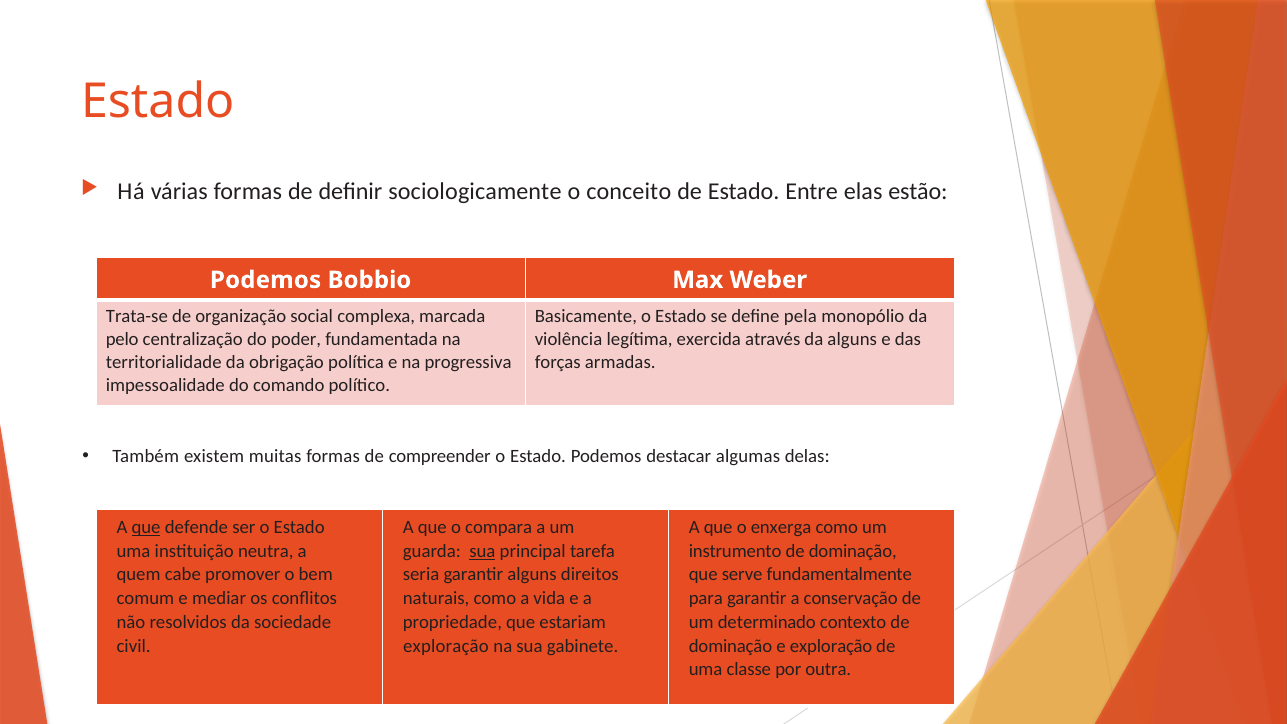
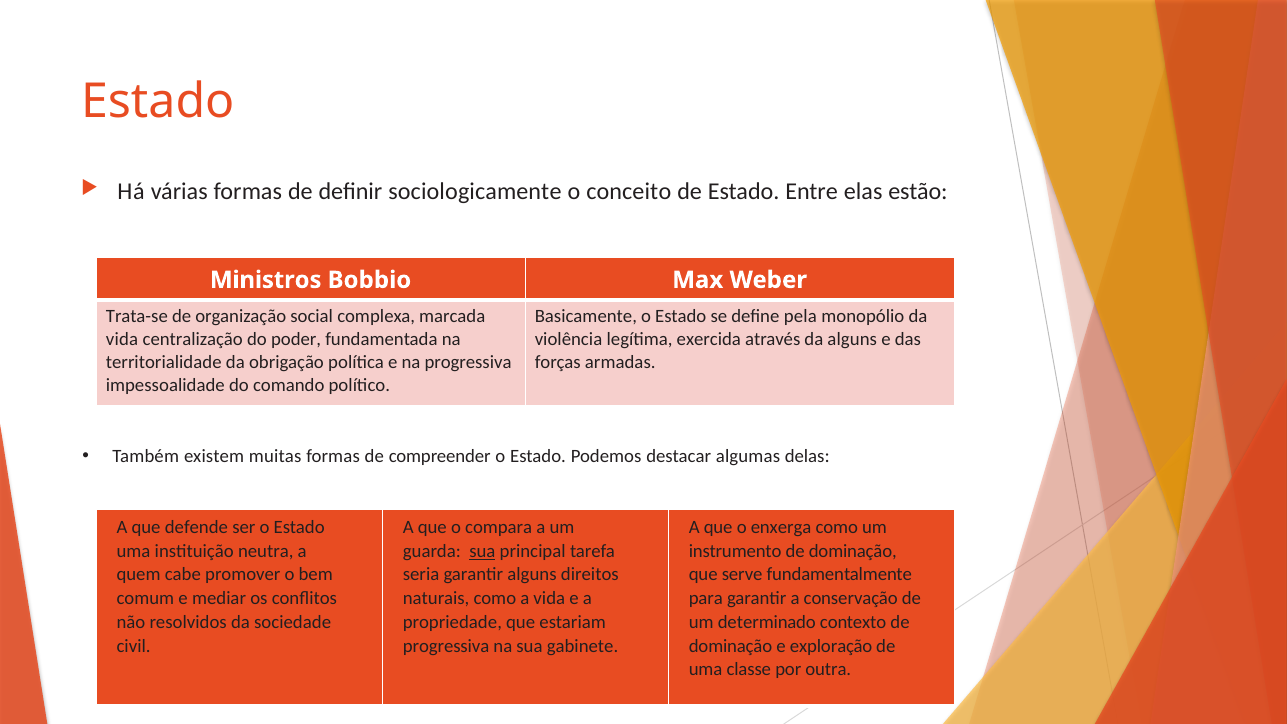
Podemos: Podemos -> Ministros (266, 280)
pelo: pelo -> vida (122, 339)
que underline: present -> none (146, 527)
exploração: exploração -> progressiva (446, 646)
